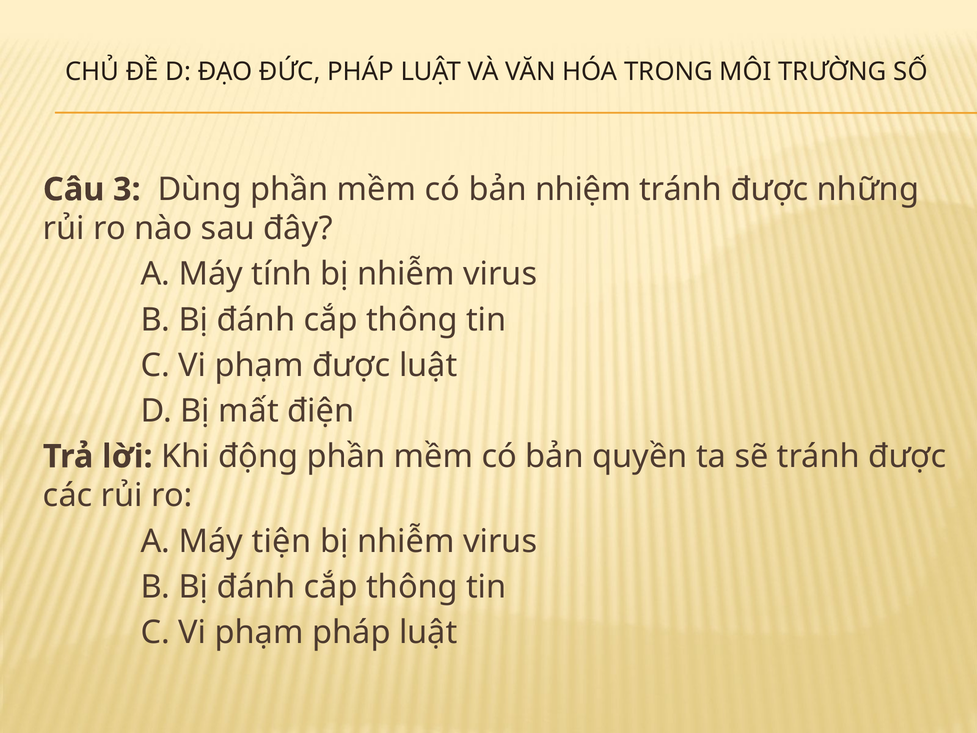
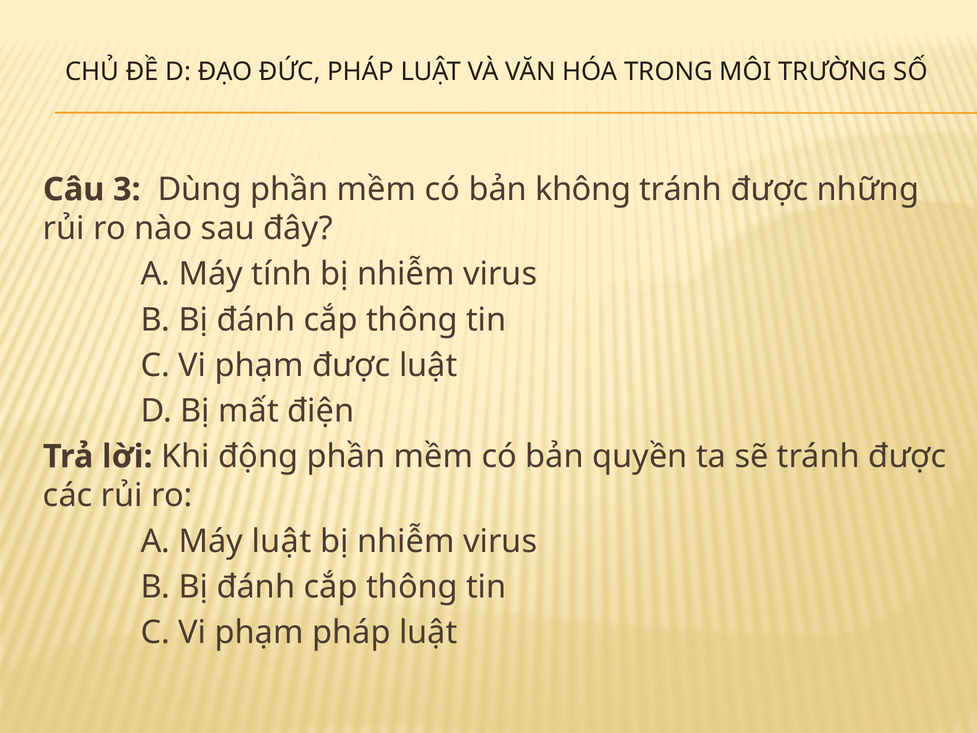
nhiệm: nhiệm -> không (583, 189)
Máy tiện: tiện -> luật (281, 541)
